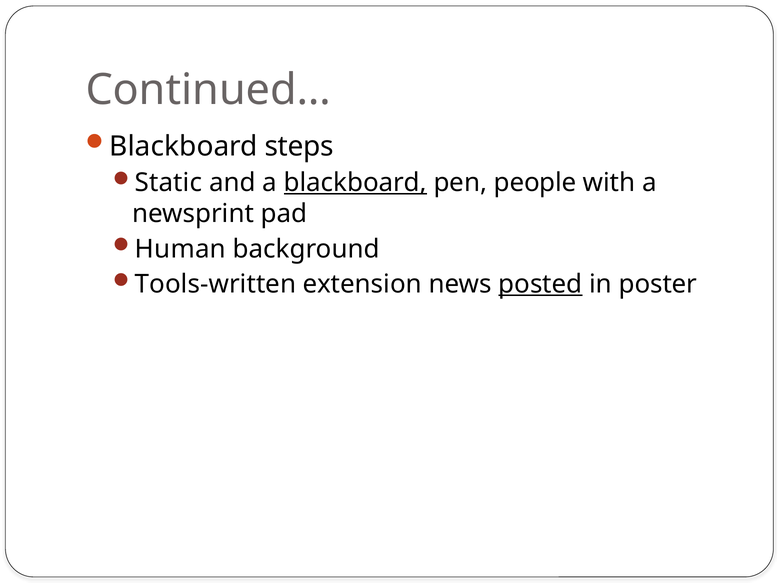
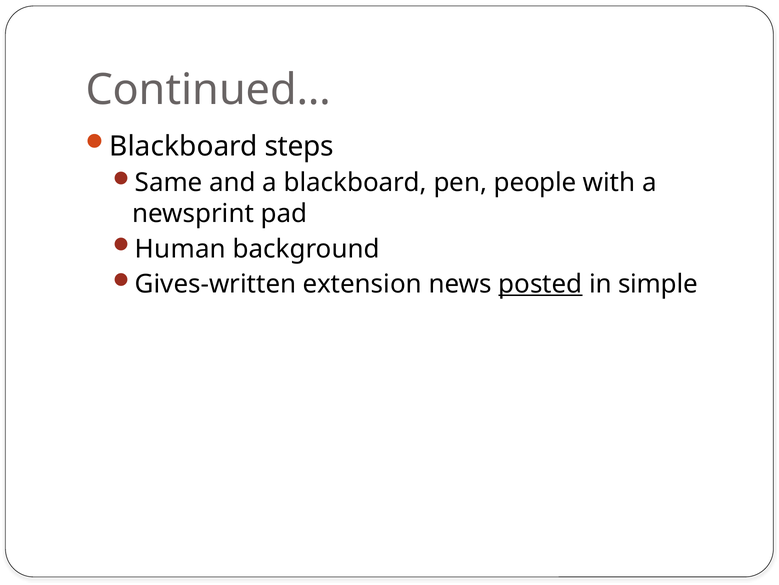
Static: Static -> Same (169, 182)
blackboard underline: present -> none (355, 182)
Tools-written: Tools-written -> Gives-written (216, 284)
poster: poster -> simple (658, 284)
